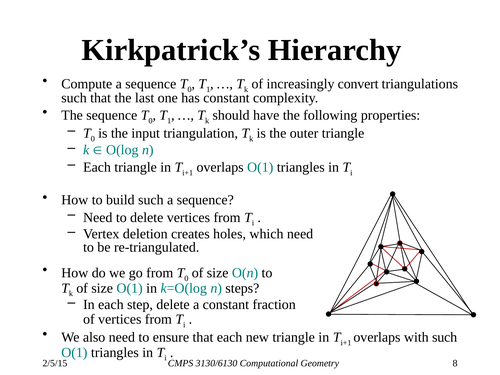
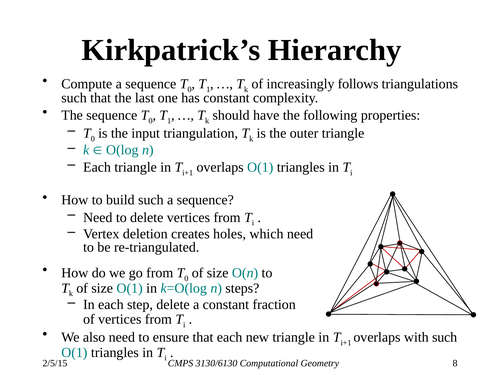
convert: convert -> follows (358, 84)
